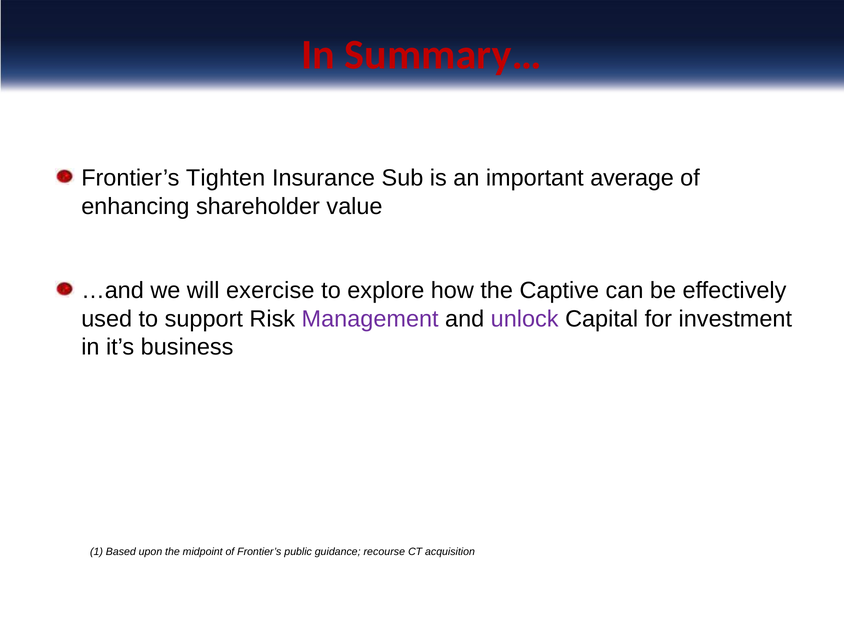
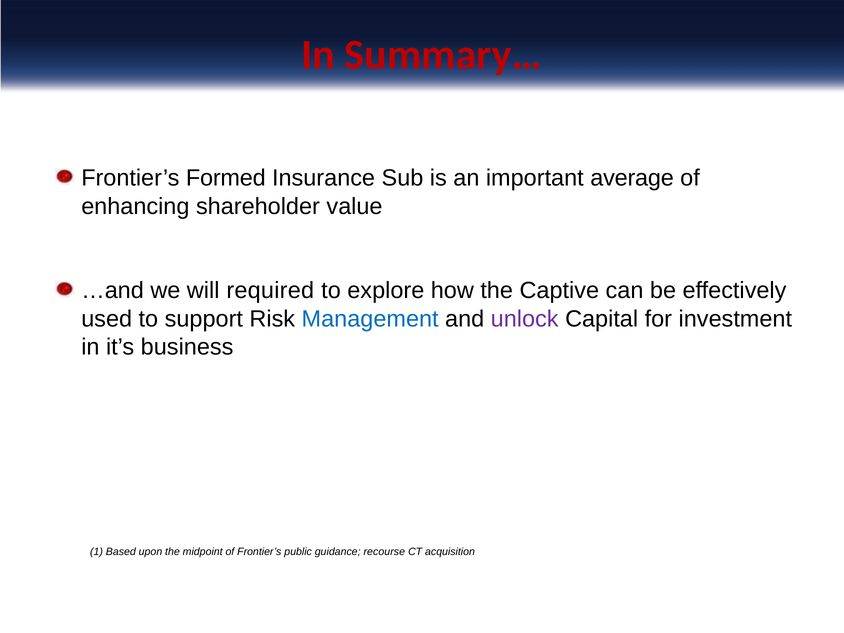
Tighten: Tighten -> Formed (226, 178)
exercise: exercise -> required (270, 291)
Management colour: purple -> blue (370, 319)
